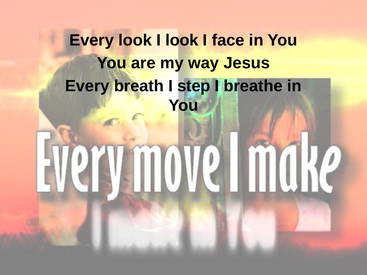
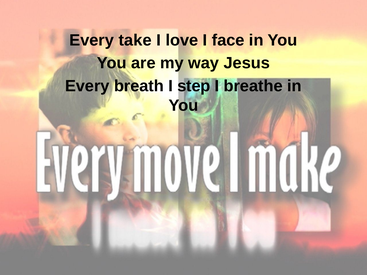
Every look: look -> take (135, 40)
I look: look -> love (182, 40)
